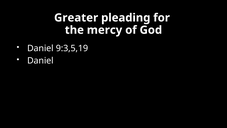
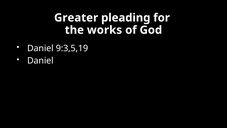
mercy: mercy -> works (104, 30)
